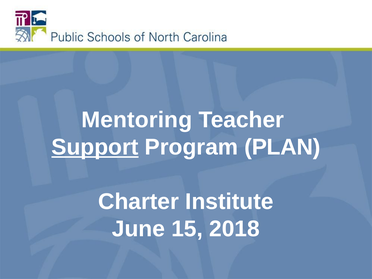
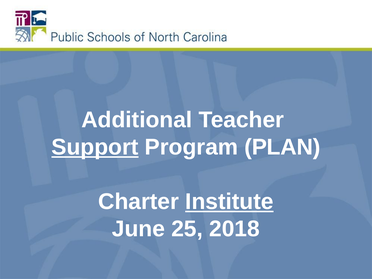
Mentoring: Mentoring -> Additional (137, 120)
Institute underline: none -> present (229, 202)
15: 15 -> 25 (187, 229)
